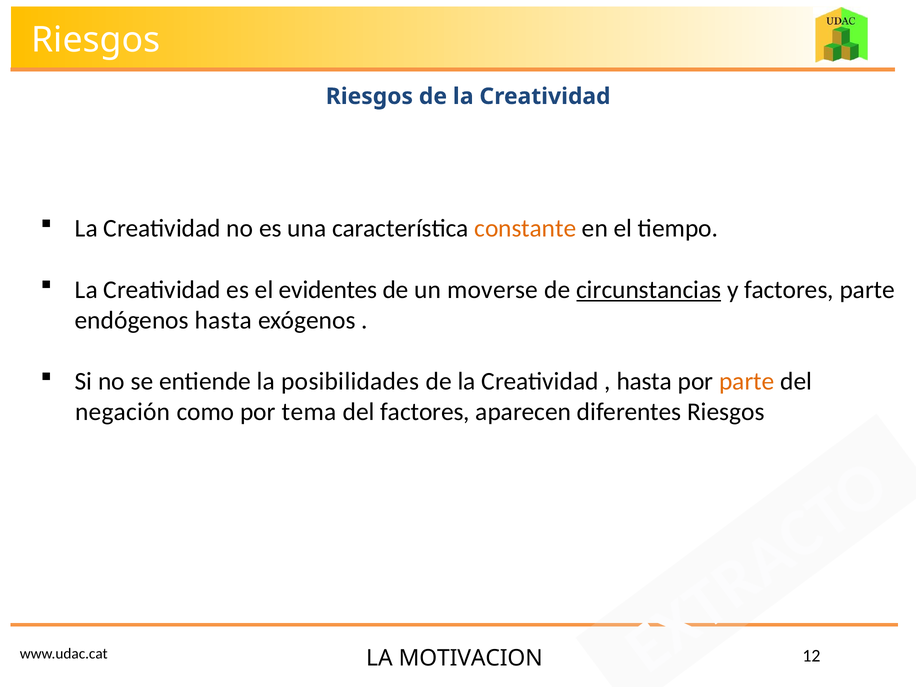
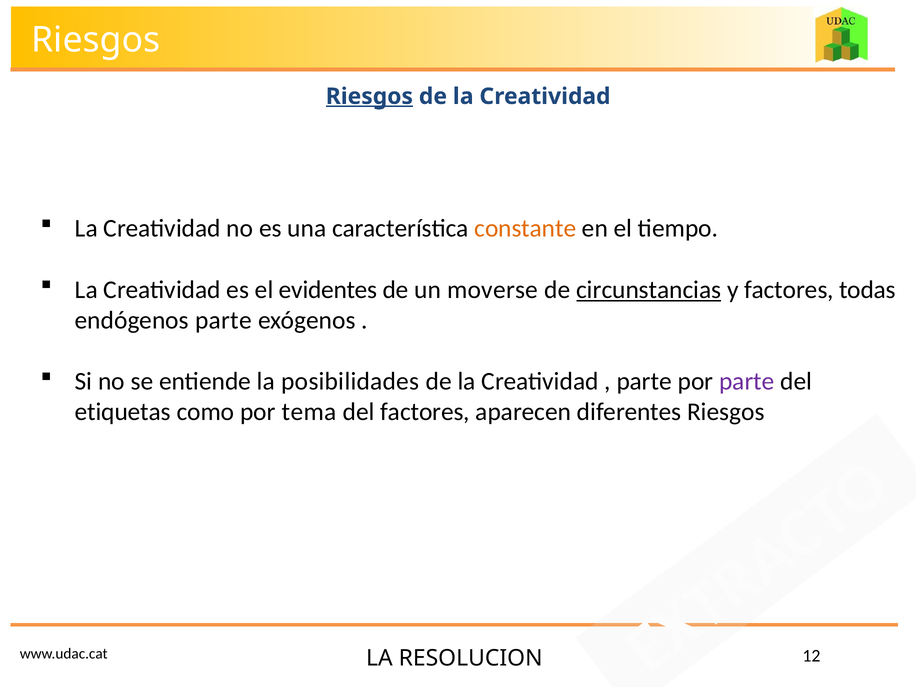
Riesgos underline: none -> present (369, 96)
factores parte: parte -> todas (867, 290)
endógenos hasta: hasta -> parte (223, 320)
hasta: hasta -> parte (644, 381)
parte colour: orange -> purple (747, 381)
negación: negación -> etiquetas (123, 412)
MOTIVACION: MOTIVACION -> RESOLUCION (471, 658)
